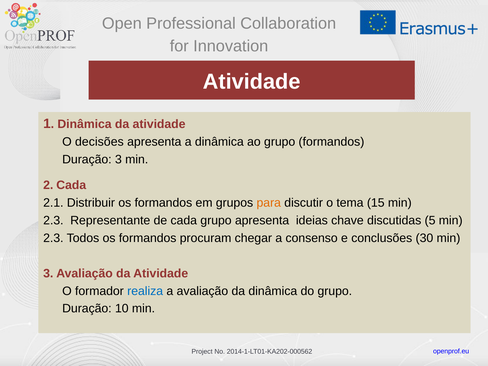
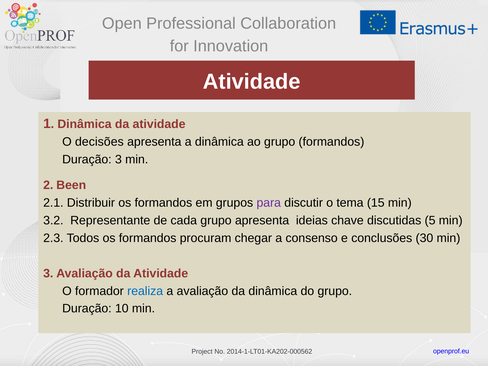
2 Cada: Cada -> Been (71, 185)
para colour: orange -> purple (269, 203)
2.3: 2.3 -> 3.2 (53, 221)
